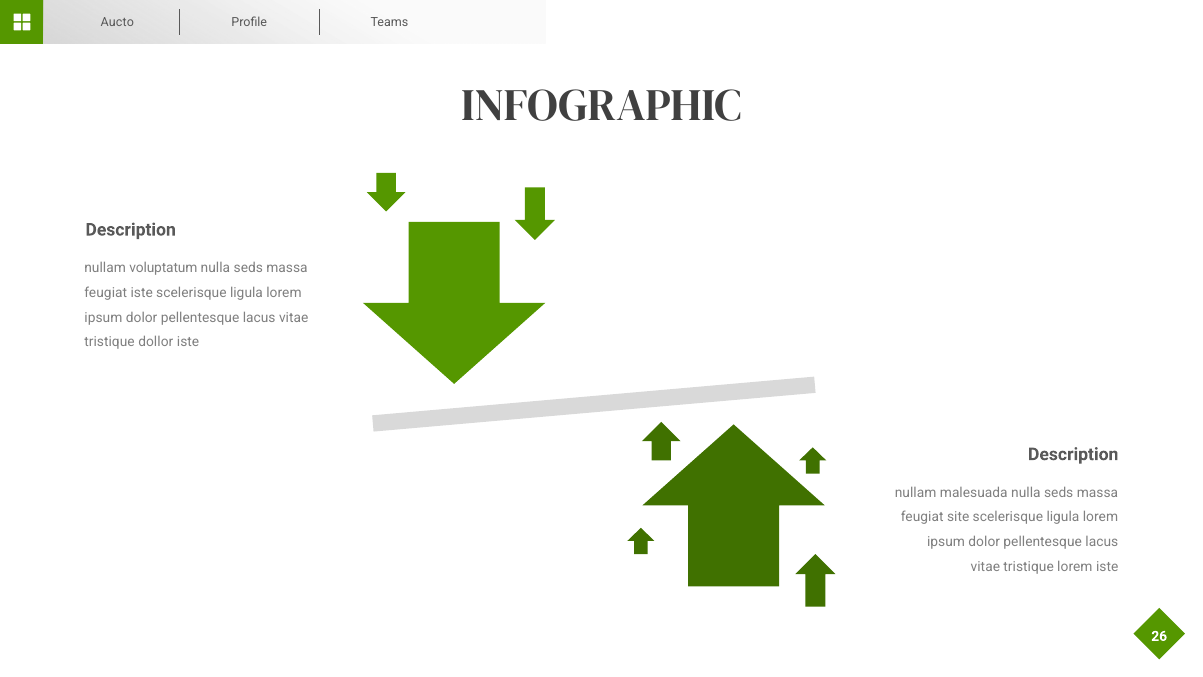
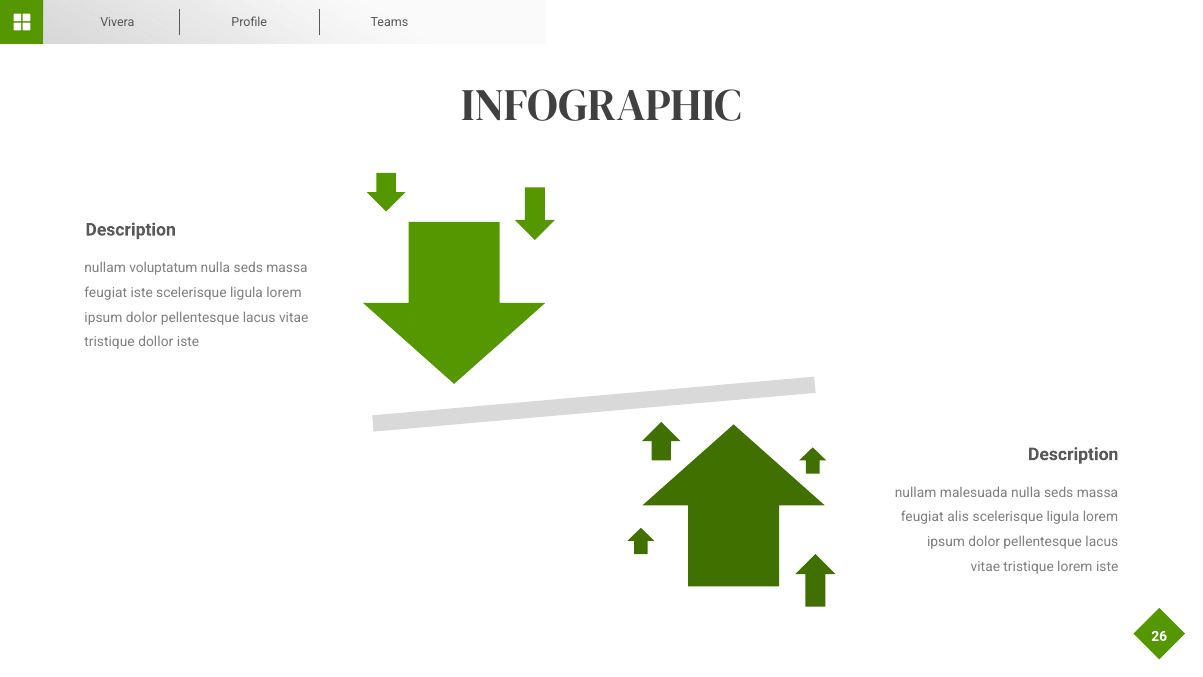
Aucto: Aucto -> Vivera (117, 23)
site: site -> alis (958, 517)
